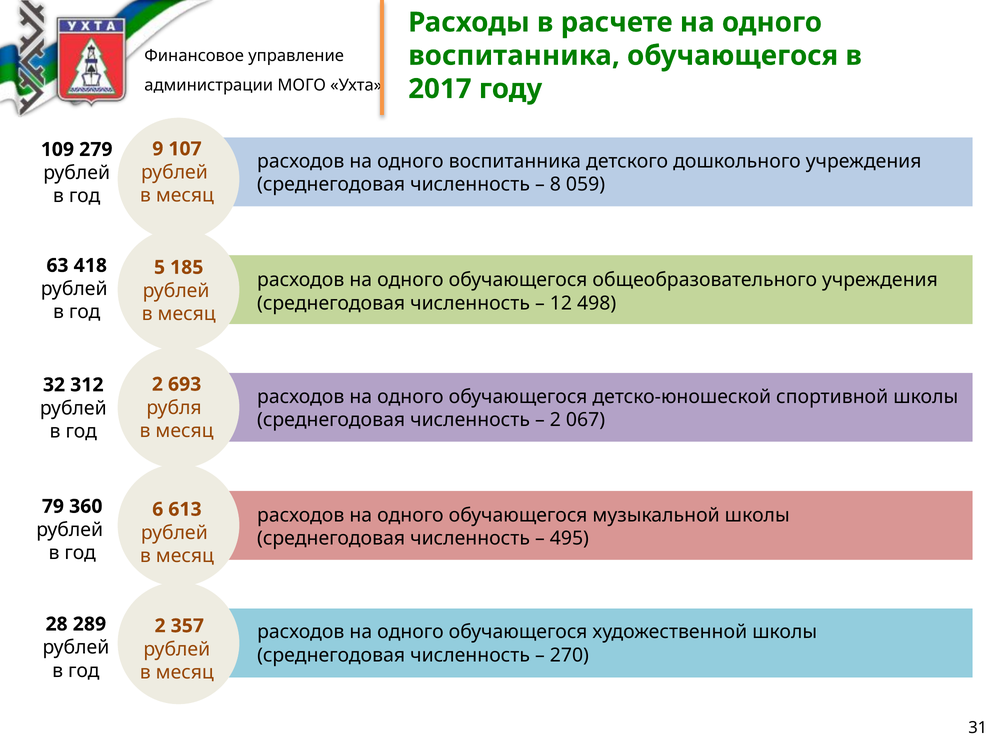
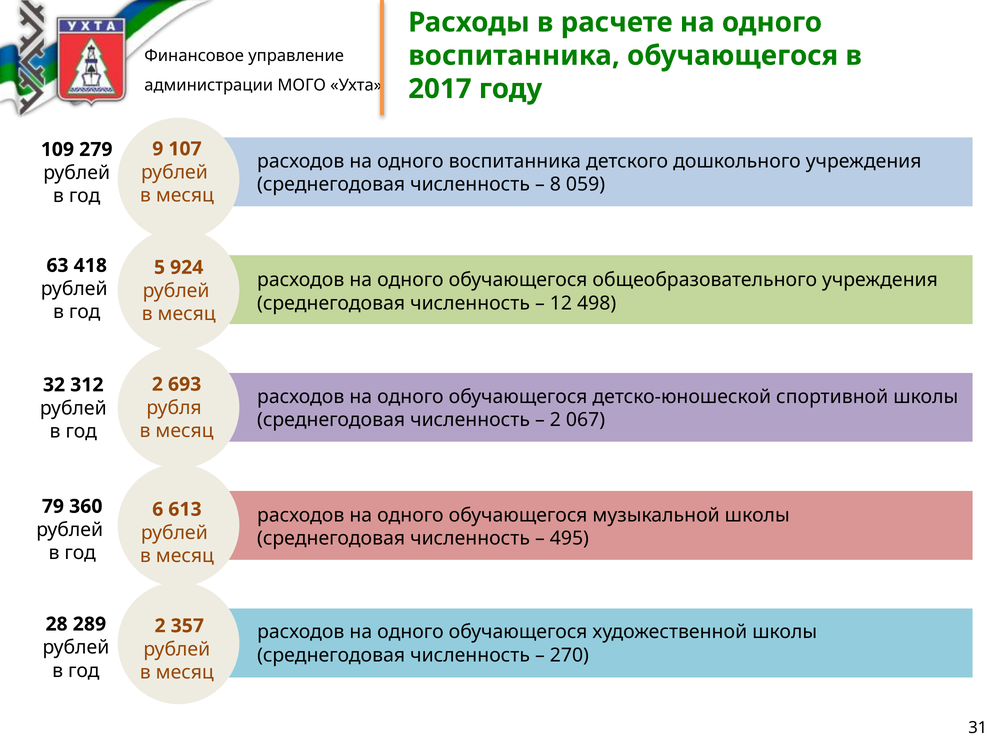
185: 185 -> 924 (187, 267)
